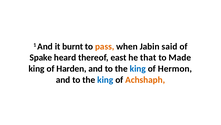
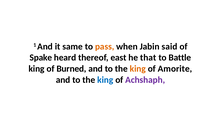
burnt: burnt -> same (73, 46)
Made: Made -> Battle (180, 57)
Harden: Harden -> Burned (71, 68)
king colour: blue -> orange (138, 68)
Hermon: Hermon -> Amorite (175, 68)
Achshaph colour: orange -> purple (145, 79)
